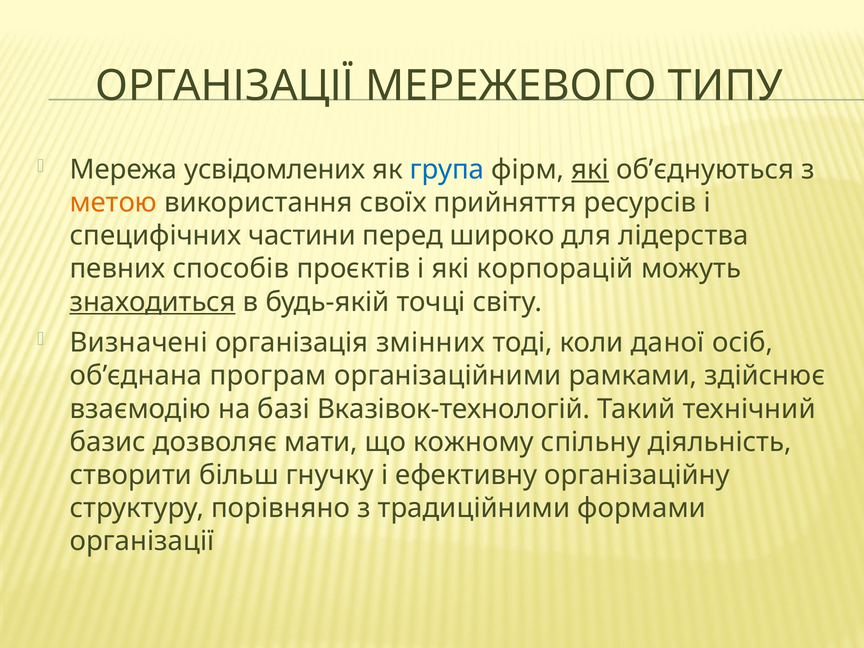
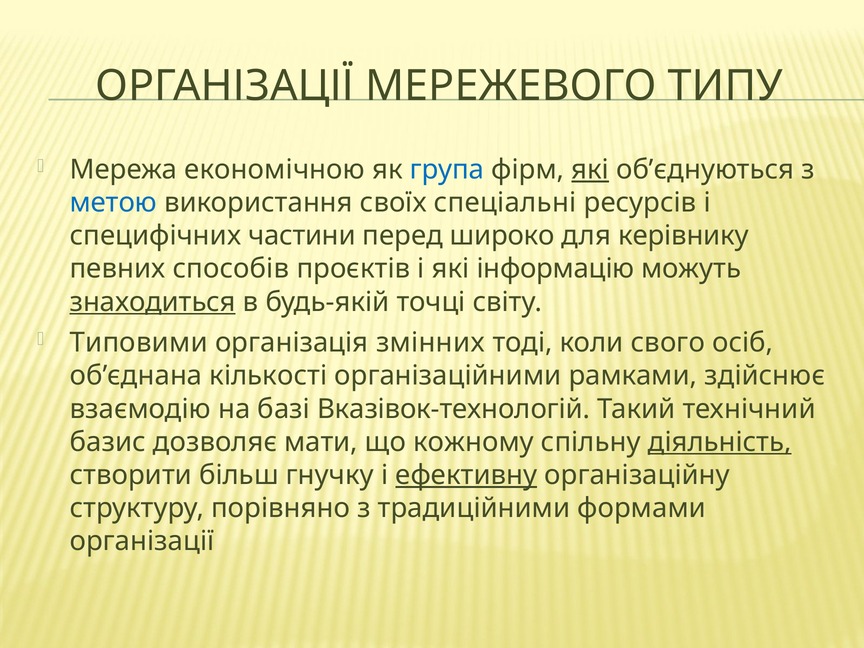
усвідомлених: усвідомлених -> економічною (275, 170)
метою colour: orange -> blue (113, 203)
прийняття: прийняття -> спеціальні (505, 203)
лідерства: лідерства -> керівнику (684, 236)
корпорацій: корпорацій -> інформацію (555, 269)
Визначені: Визначені -> Типовими (139, 343)
даної: даної -> свого (668, 343)
програм: програм -> кількості (268, 376)
діяльність underline: none -> present (720, 442)
ефективну underline: none -> present (466, 475)
